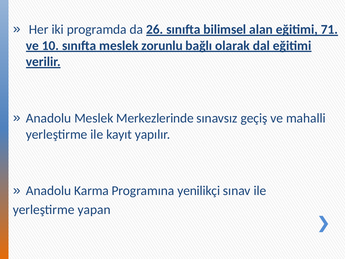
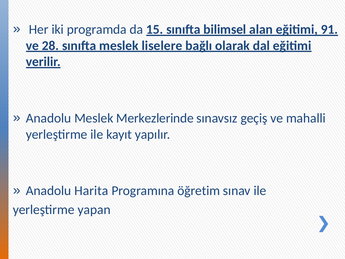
26: 26 -> 15 (155, 30)
71: 71 -> 91 (329, 30)
10: 10 -> 28 (50, 46)
zorunlu: zorunlu -> liselere (162, 46)
Karma: Karma -> Harita (91, 191)
yenilikçi: yenilikçi -> öğretim (199, 191)
